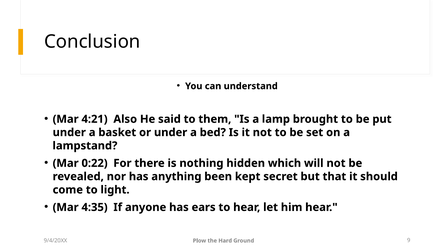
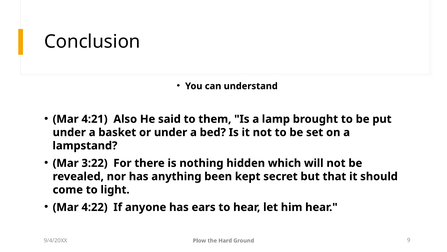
0:22: 0:22 -> 3:22 (95, 163)
4:35: 4:35 -> 4:22 (95, 207)
